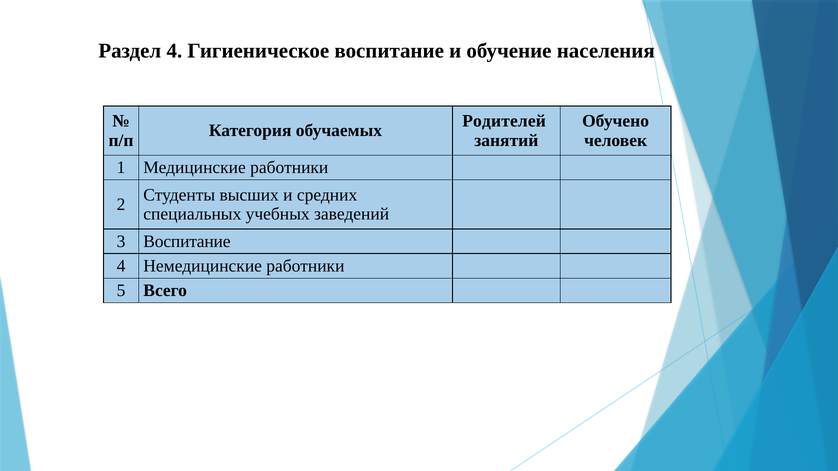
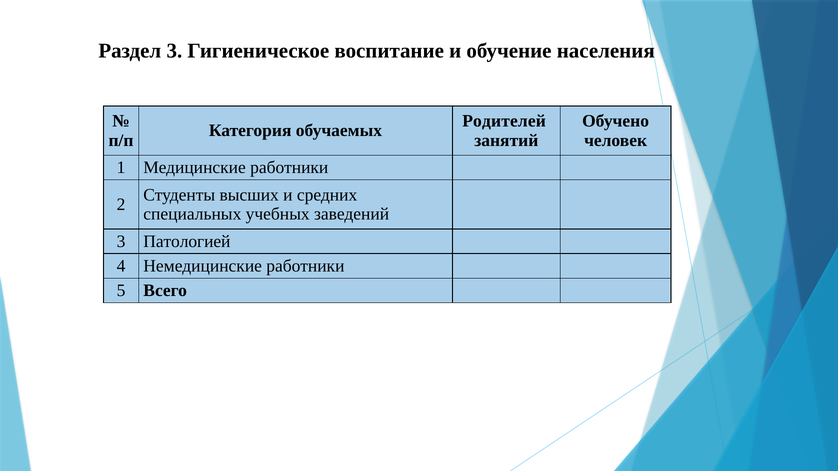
Раздел 4: 4 -> 3 (174, 51)
3 Воспитание: Воспитание -> Патологией (187, 242)
